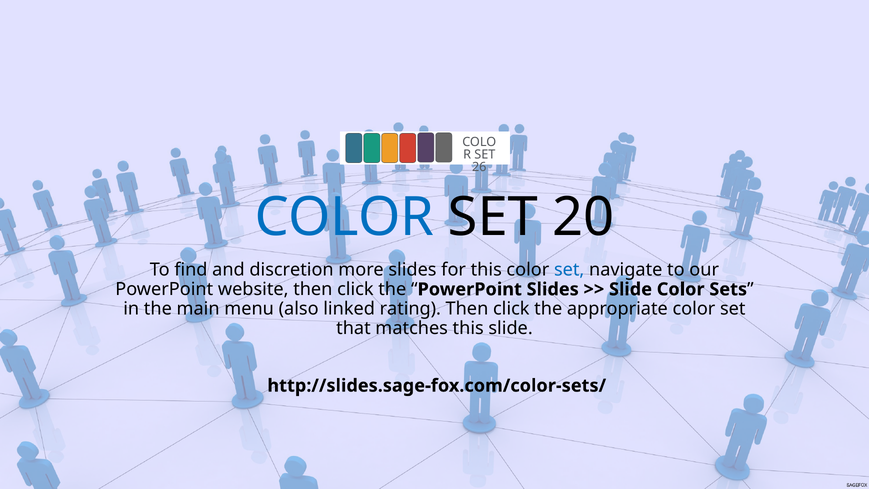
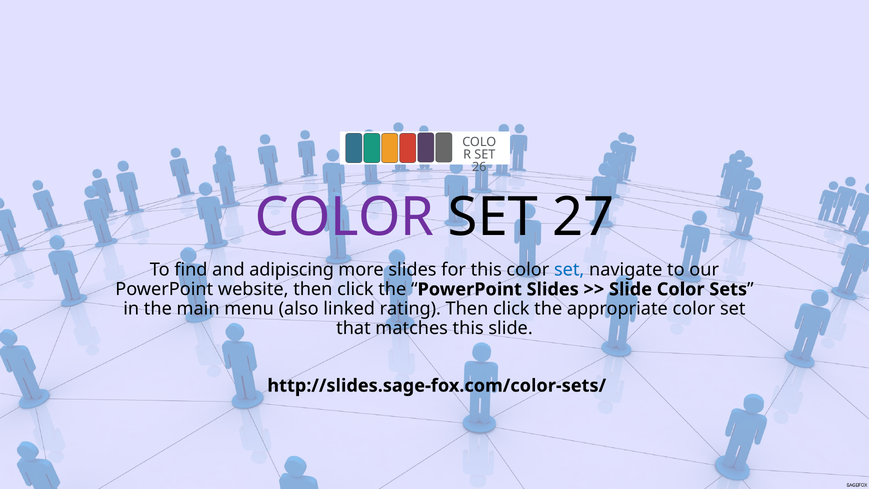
COLOR colour: blue -> purple (344, 217)
20: 20 -> 27 (583, 217)
discretion: discretion -> adipiscing (292, 270)
